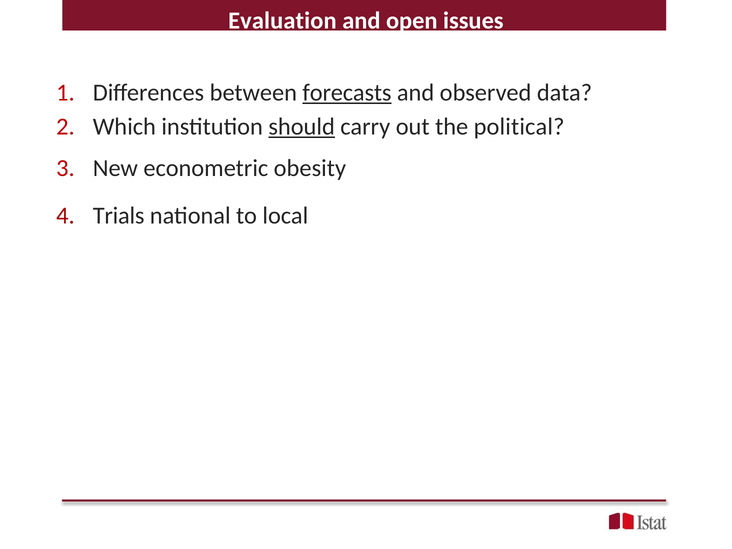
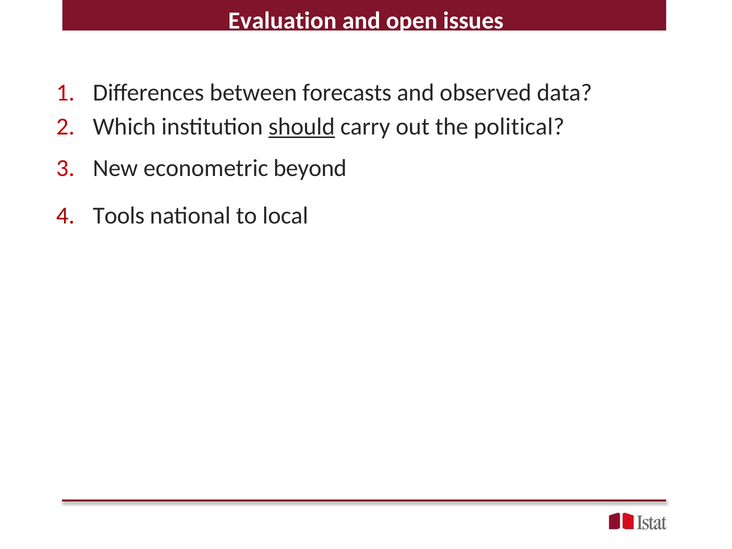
forecasts underline: present -> none (347, 93)
obesity: obesity -> beyond (310, 168)
Trials: Trials -> Tools (119, 216)
